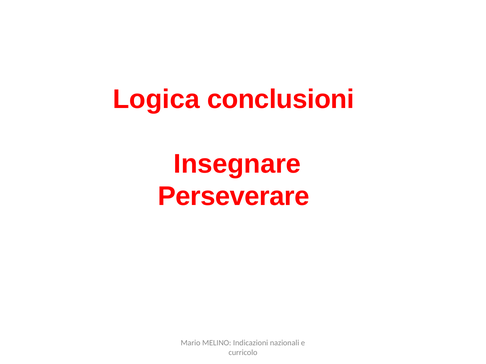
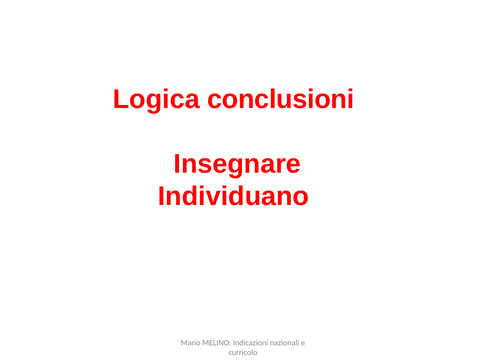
Perseverare: Perseverare -> Individuano (233, 197)
